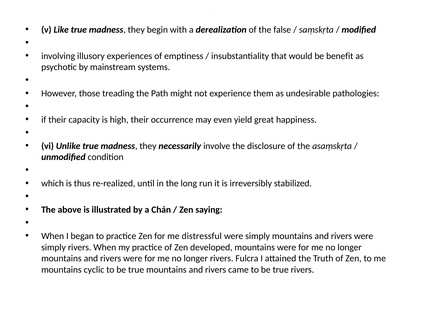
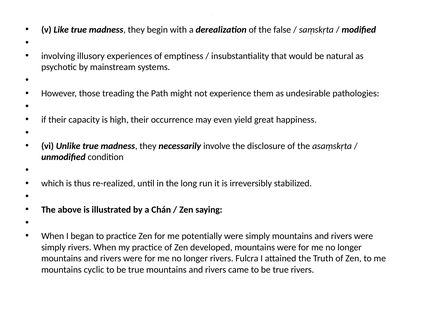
benefit: benefit -> natural (340, 56)
distressful: distressful -> potentially (202, 236)
